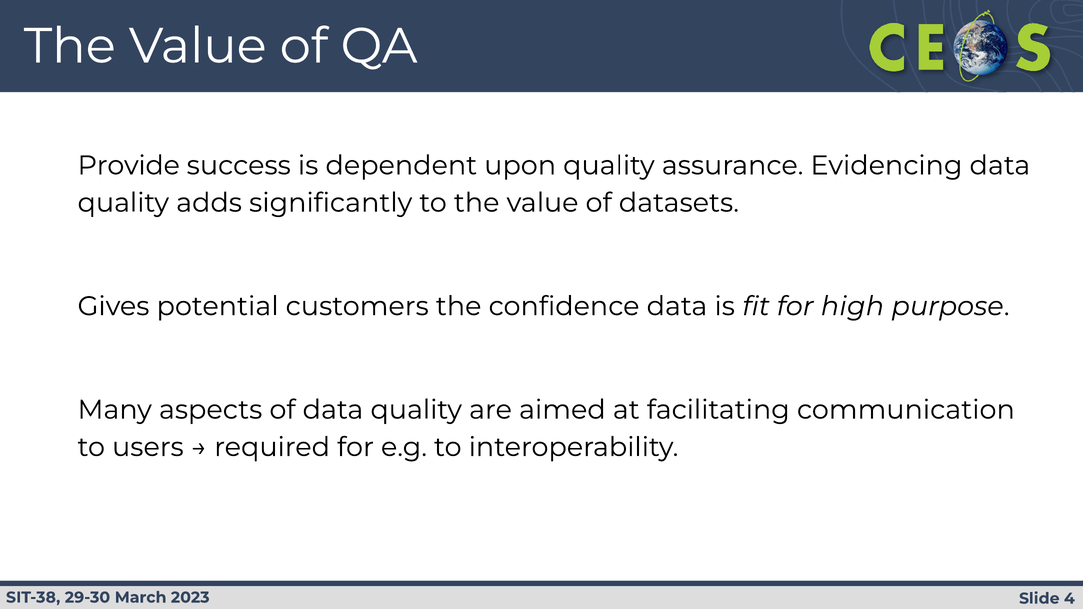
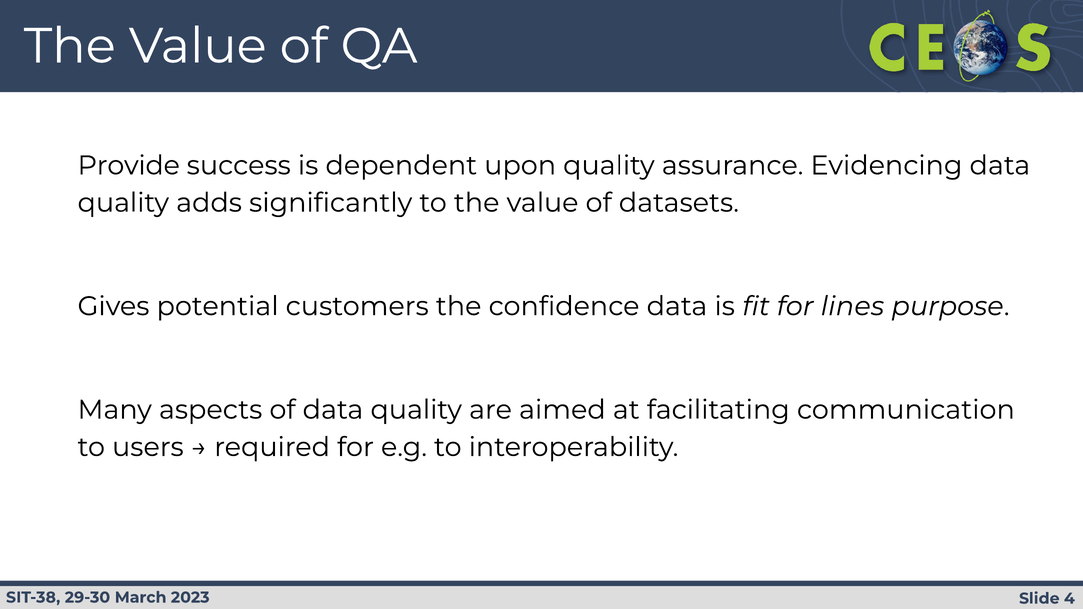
high: high -> lines (852, 306)
